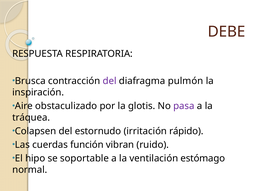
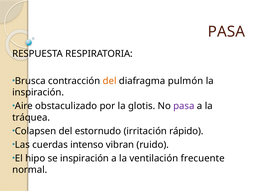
DEBE: DEBE -> PASA (226, 32)
del colour: purple -> orange (110, 81)
función: función -> intenso (87, 145)
se soportable: soportable -> inspiración (85, 158)
estómago: estómago -> frecuente (203, 158)
